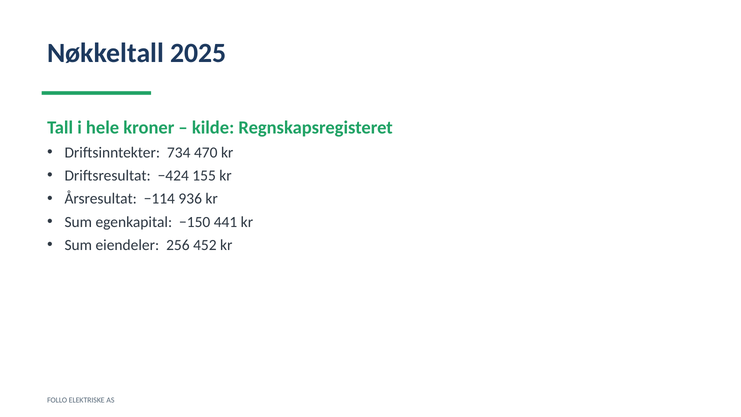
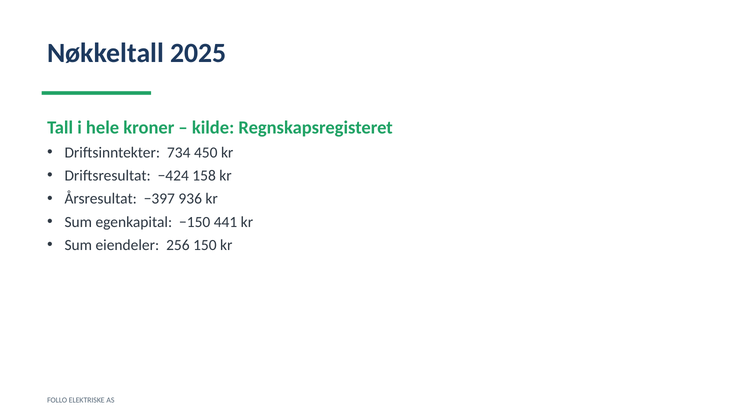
470: 470 -> 450 (206, 152)
155: 155 -> 158 (204, 176)
−114: −114 -> −397 (159, 199)
452: 452 -> 150 (205, 245)
